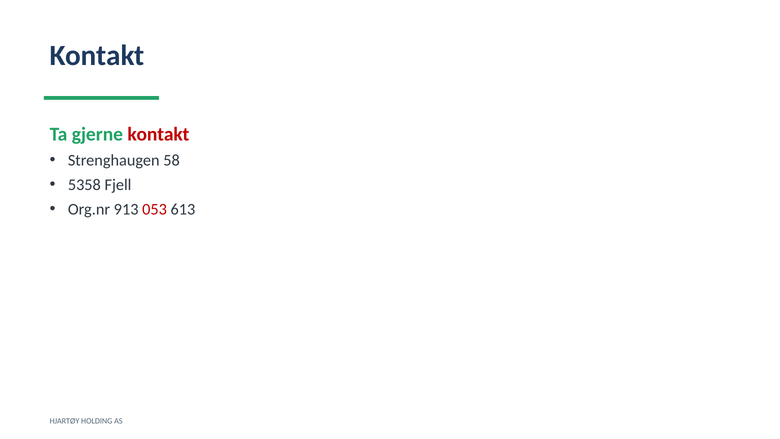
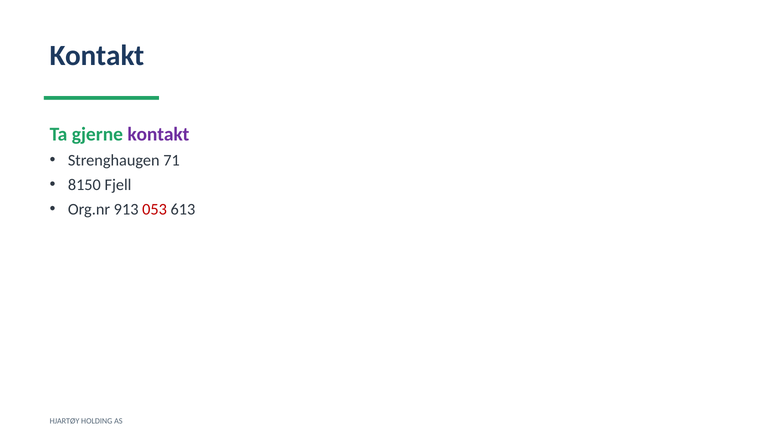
kontakt colour: red -> purple (158, 134)
58: 58 -> 71 (172, 160)
5358: 5358 -> 8150 (84, 185)
